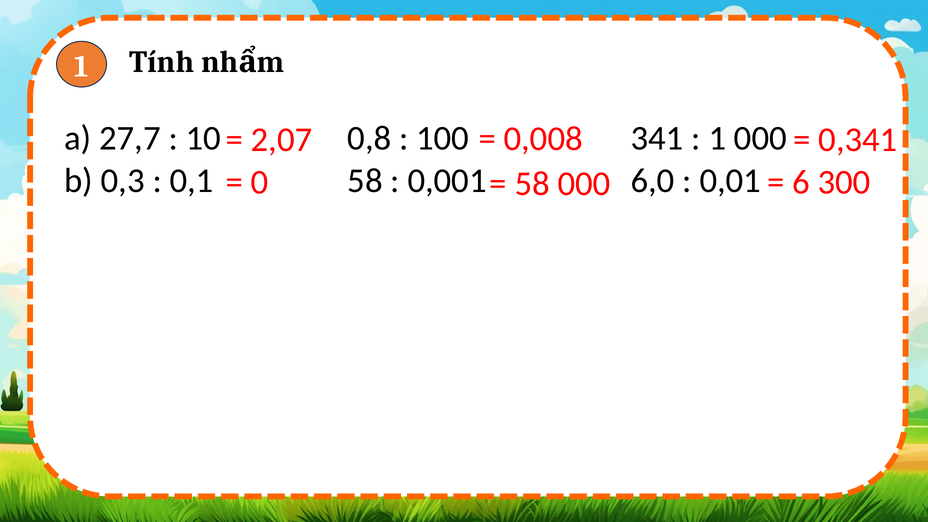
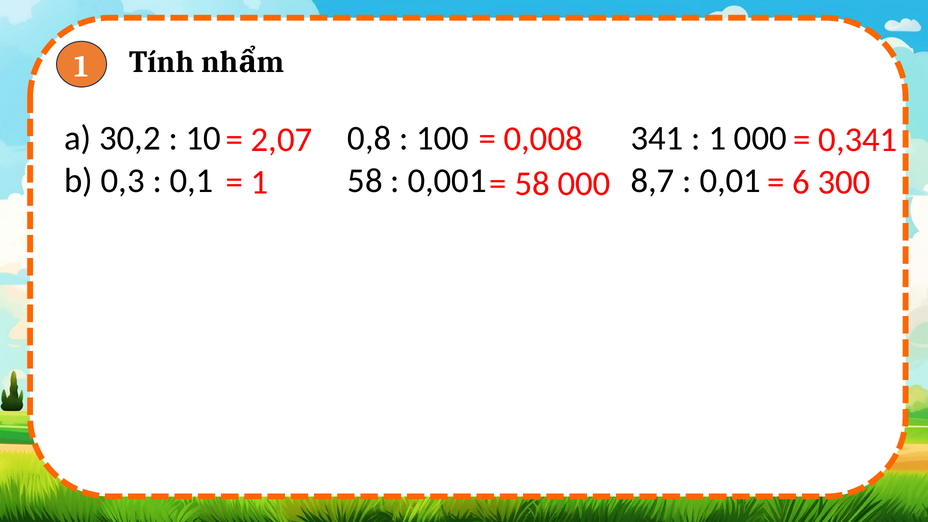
27,7: 27,7 -> 30,2 (130, 138)
6,0: 6,0 -> 8,7 (653, 181)
0: 0 -> 1 (260, 182)
